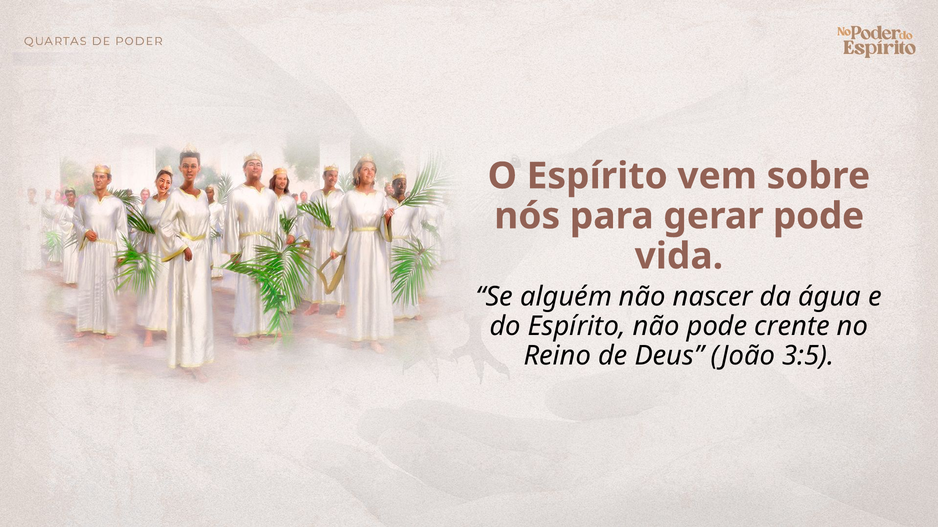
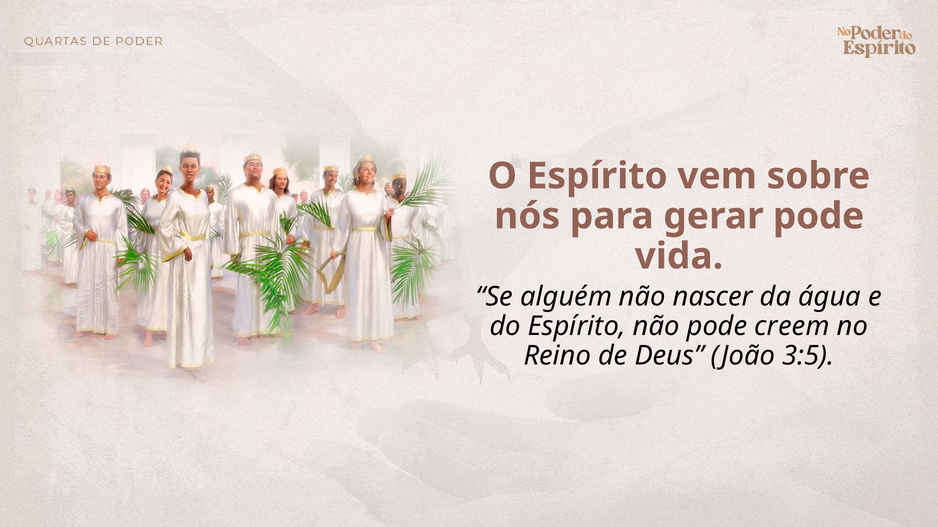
crente: crente -> creem (792, 327)
